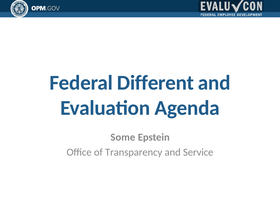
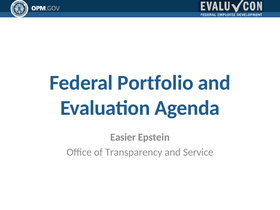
Different: Different -> Portfolio (155, 83)
Some: Some -> Easier (123, 137)
